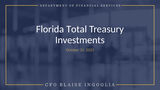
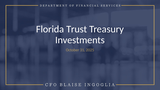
Total: Total -> Trust (77, 29)
